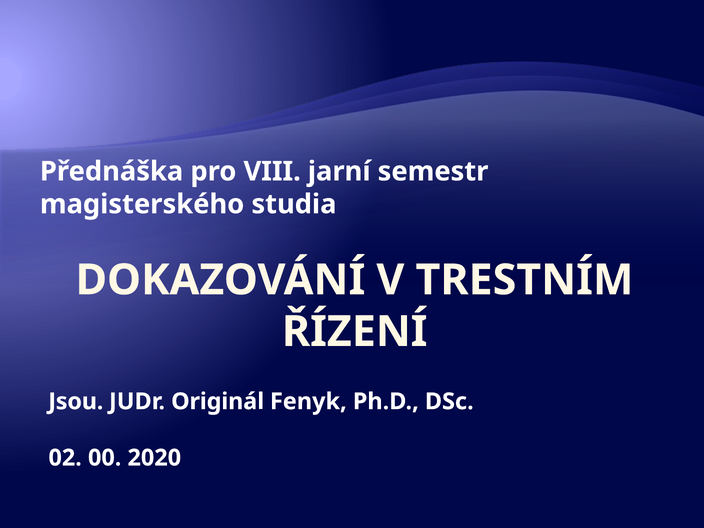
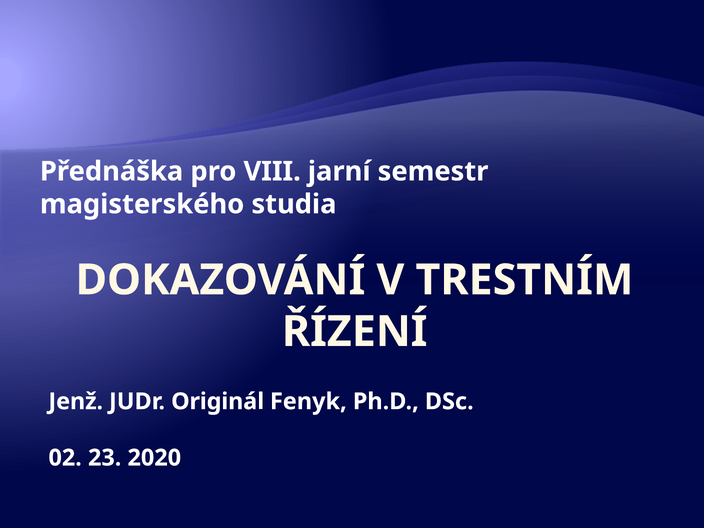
Jsou: Jsou -> Jenž (76, 401)
00: 00 -> 23 (105, 458)
